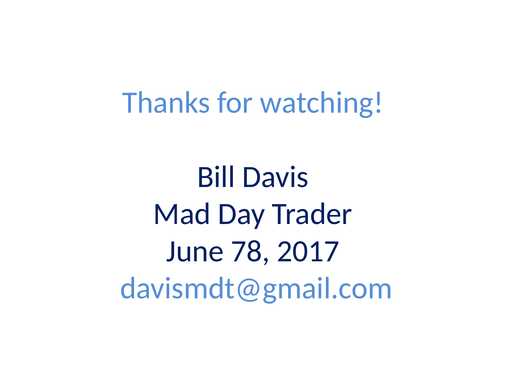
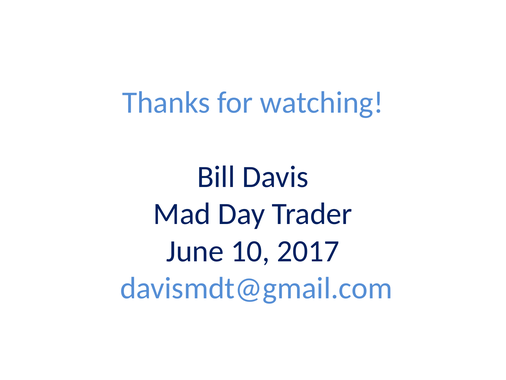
78: 78 -> 10 (250, 251)
